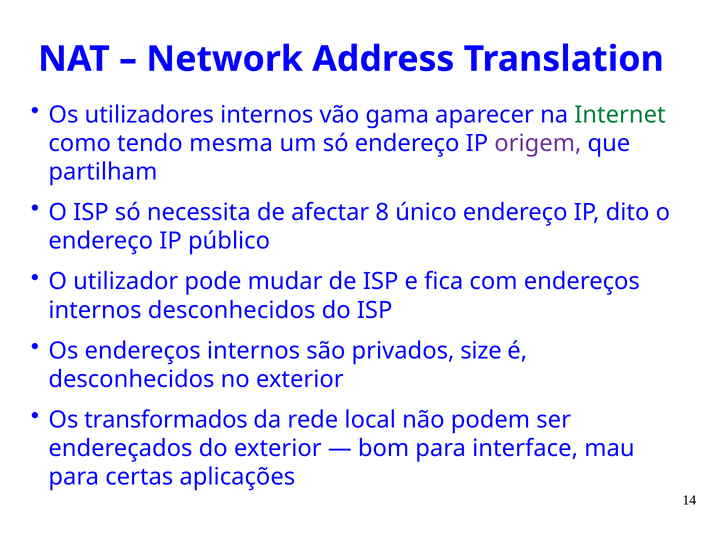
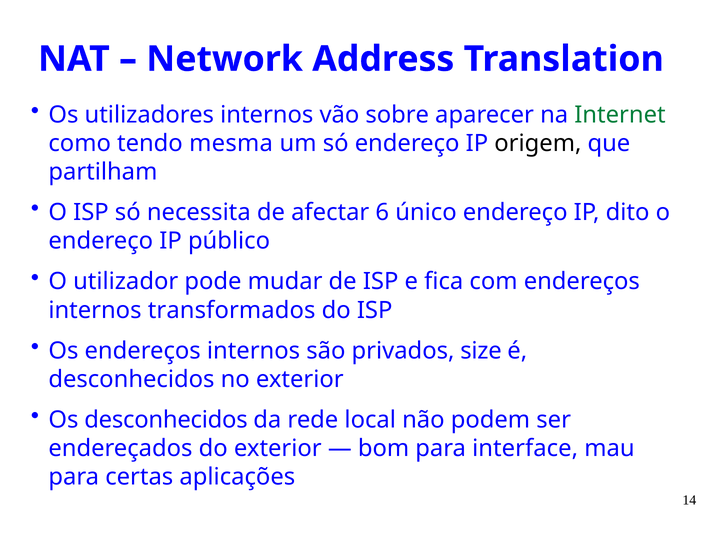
gama: gama -> sobre (397, 115)
origem colour: purple -> black (538, 143)
8: 8 -> 6 (382, 212)
internos desconhecidos: desconhecidos -> transformados (232, 310)
Os transformados: transformados -> desconhecidos (166, 419)
